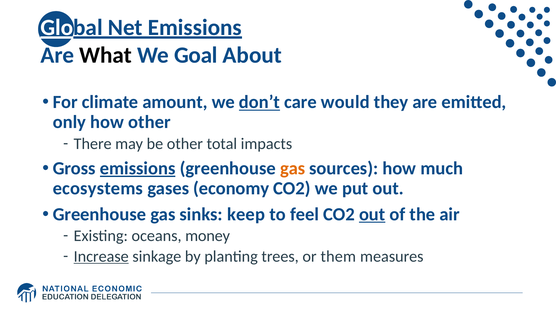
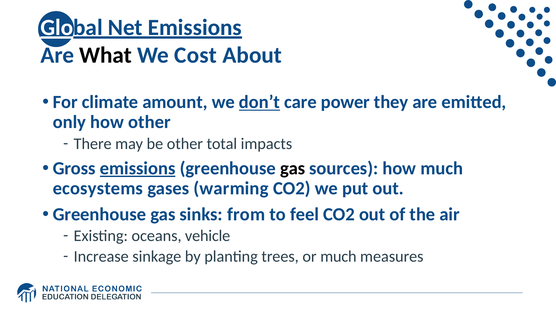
Goal: Goal -> Cost (196, 55)
would: would -> power (345, 102)
gas colour: orange -> black (293, 168)
economy: economy -> warming (231, 188)
keep: keep -> from (246, 214)
out underline: present -> none (372, 214)
money: money -> vehicle (208, 236)
Increase underline: present -> none (101, 256)
or them: them -> much (338, 256)
